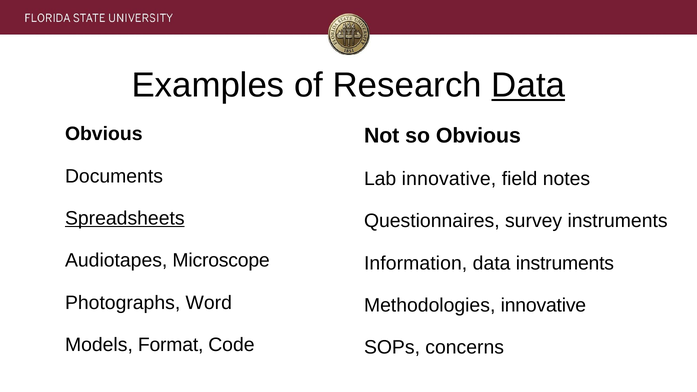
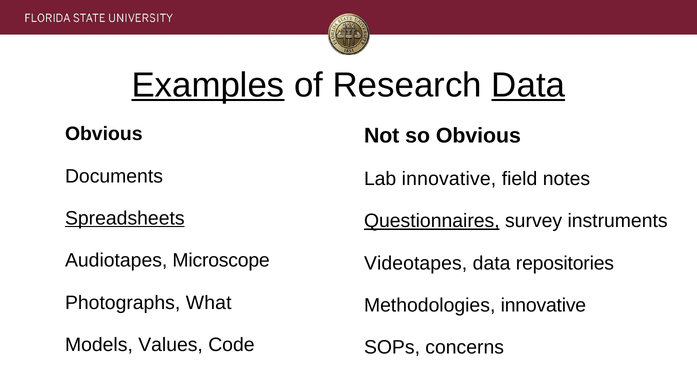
Examples underline: none -> present (208, 85)
Questionnaires underline: none -> present (432, 221)
Information: Information -> Videotapes (416, 263)
data instruments: instruments -> repositories (565, 263)
Word: Word -> What (209, 303)
Format: Format -> Values (171, 345)
